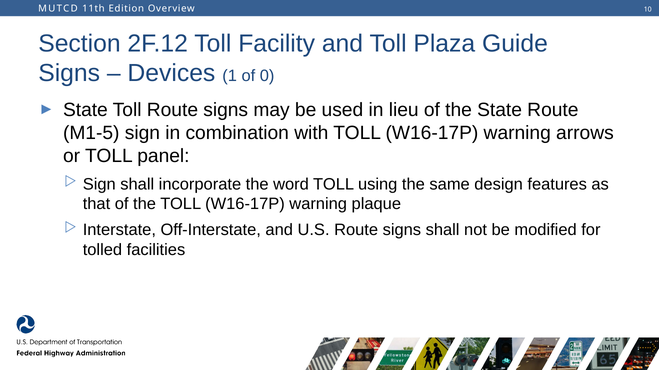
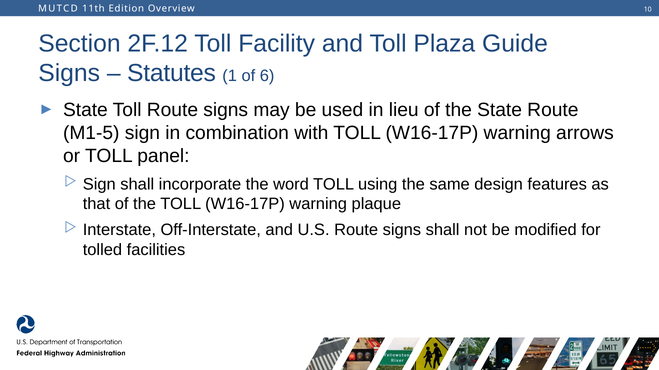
Devices: Devices -> Statutes (172, 73)
0: 0 -> 6 (267, 76)
